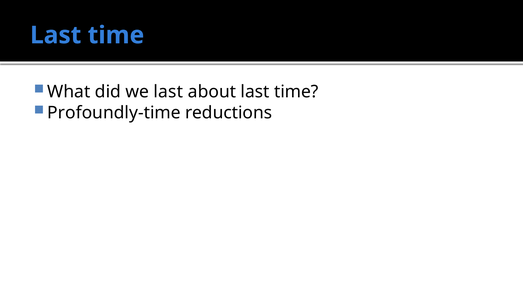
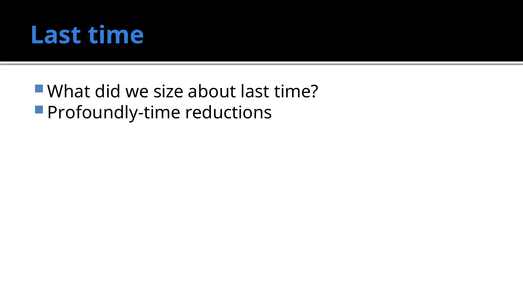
we last: last -> size (169, 92)
